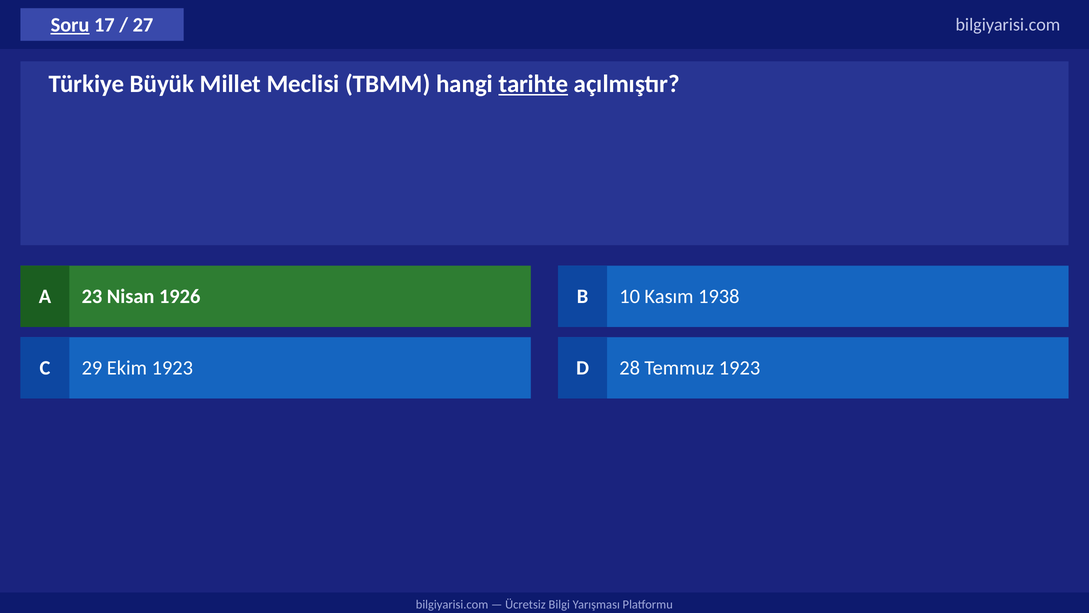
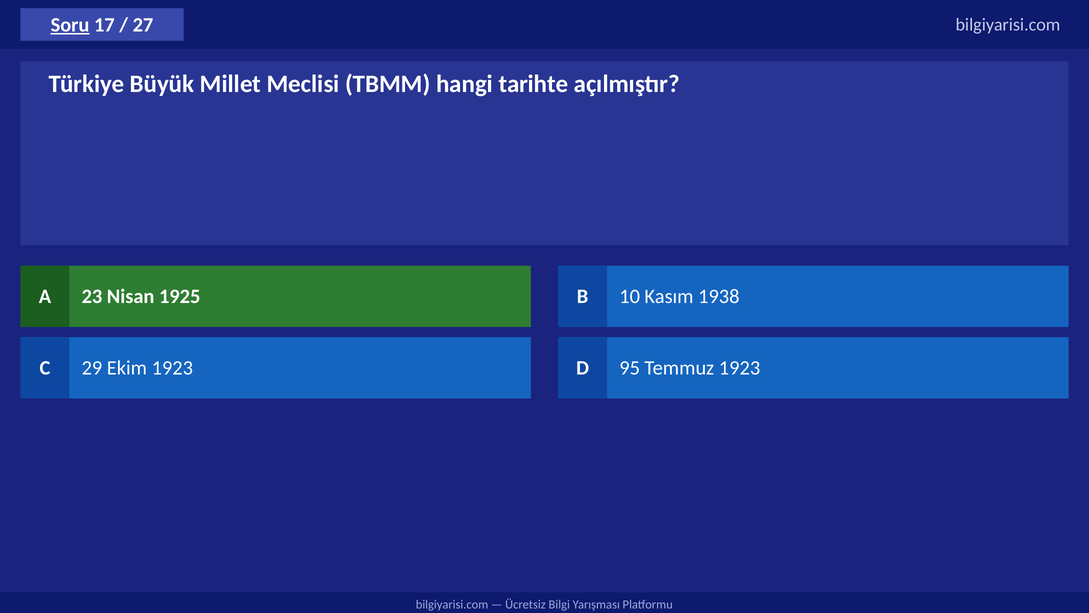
tarihte underline: present -> none (533, 84)
1926: 1926 -> 1925 (180, 296)
28: 28 -> 95 (630, 368)
